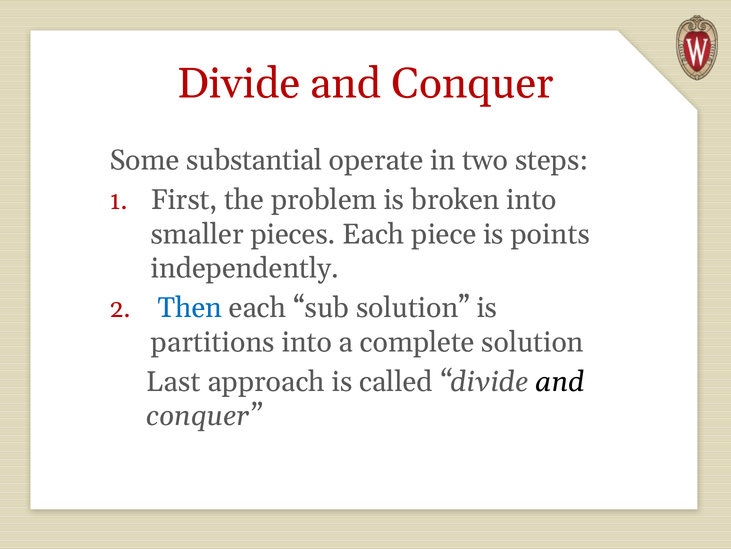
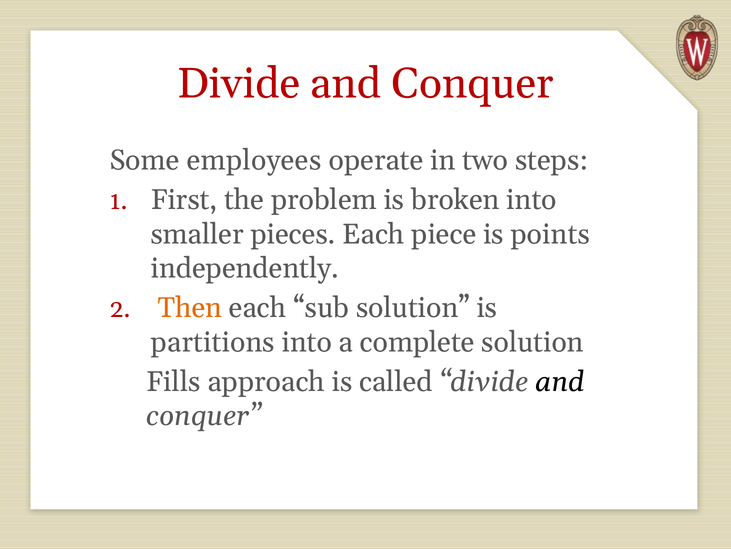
substantial: substantial -> employees (254, 160)
Then colour: blue -> orange (190, 308)
Last: Last -> Fills (173, 381)
